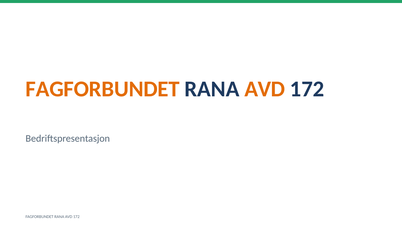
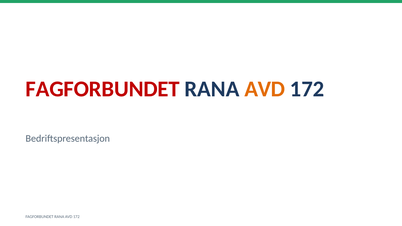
FAGFORBUNDET colour: orange -> red (103, 89)
